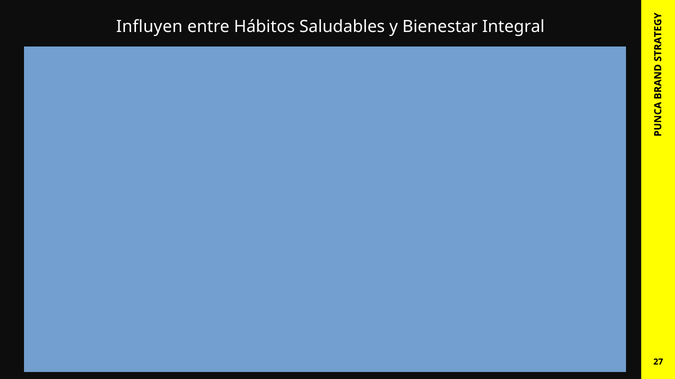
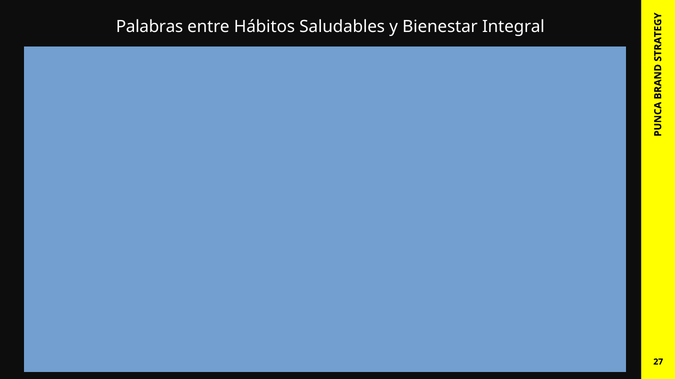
Influyen: Influyen -> Palabras (150, 27)
